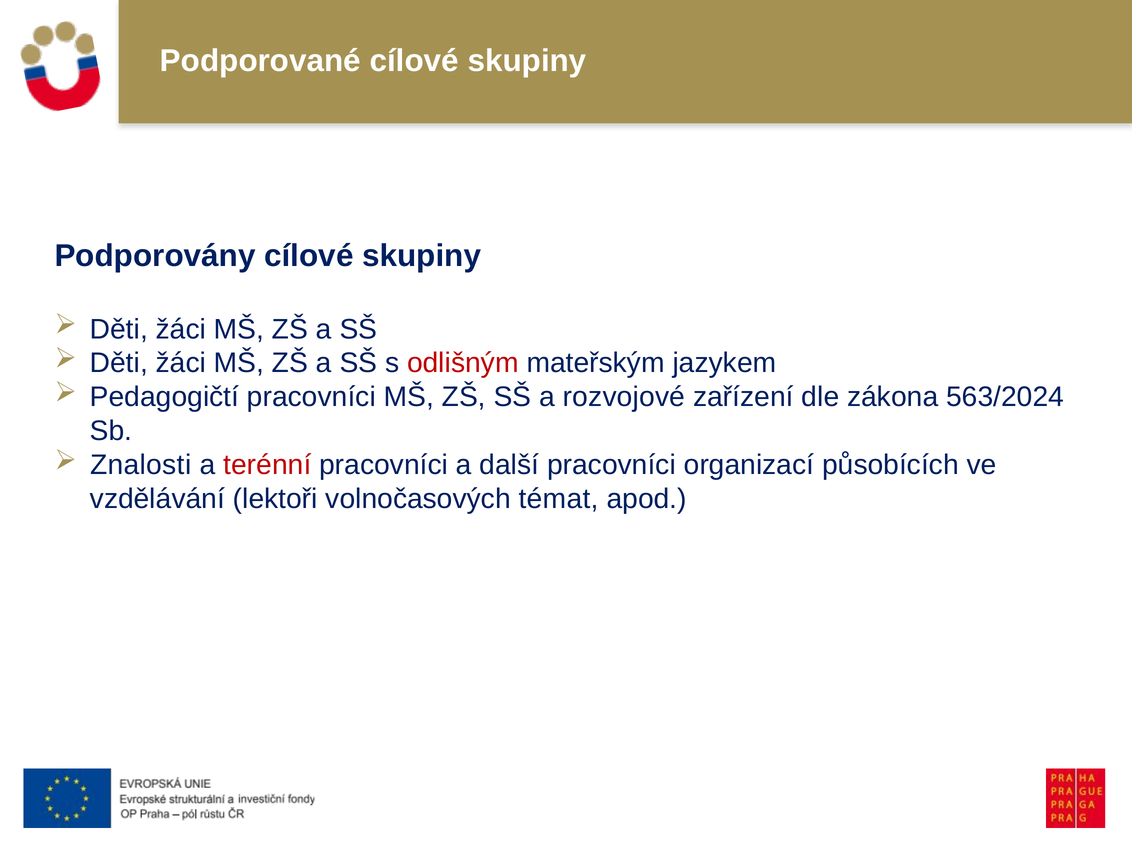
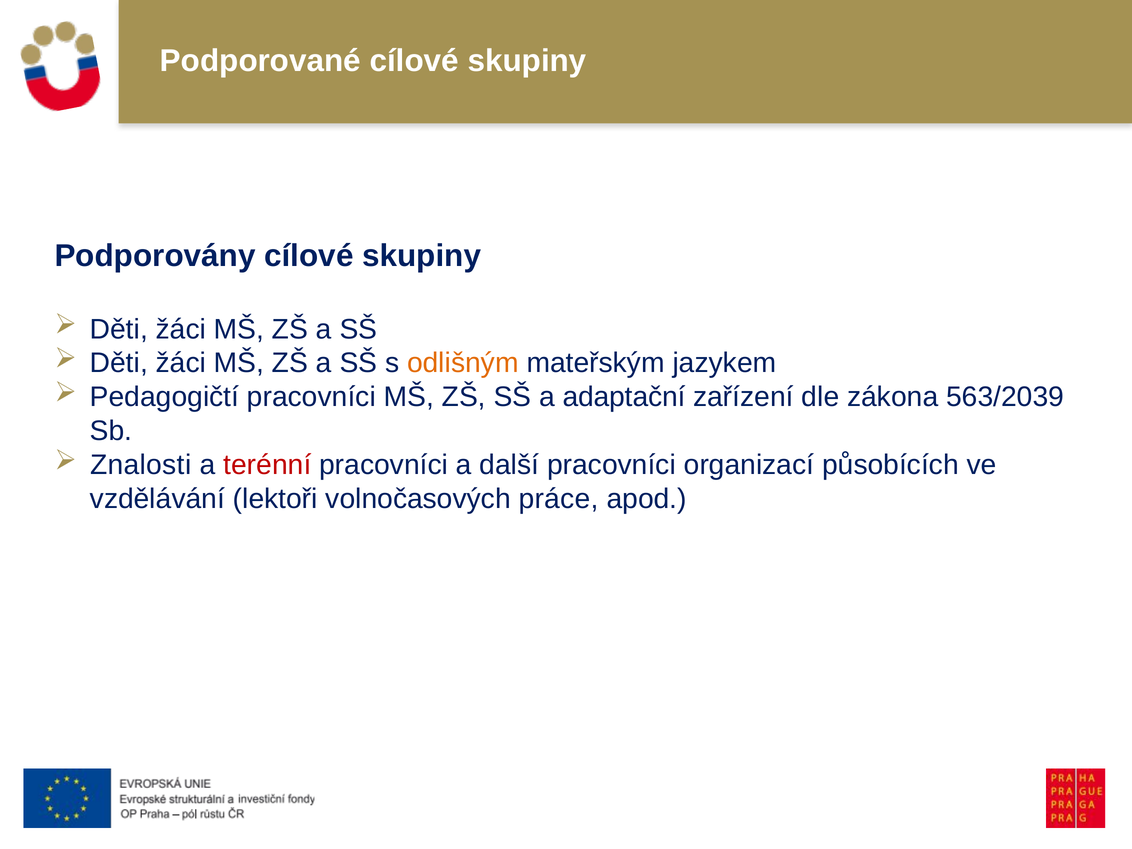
odlišným colour: red -> orange (463, 363)
rozvojové: rozvojové -> adaptační (624, 397)
563/2024: 563/2024 -> 563/2039 (1005, 397)
témat: témat -> práce (559, 499)
